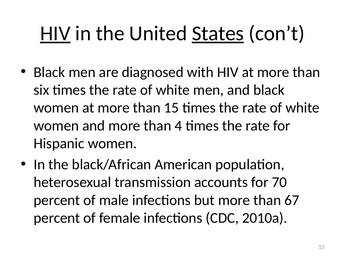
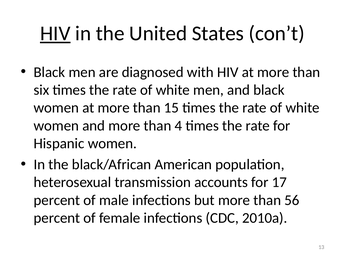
States underline: present -> none (218, 33)
70: 70 -> 17 (279, 182)
67: 67 -> 56 (292, 200)
